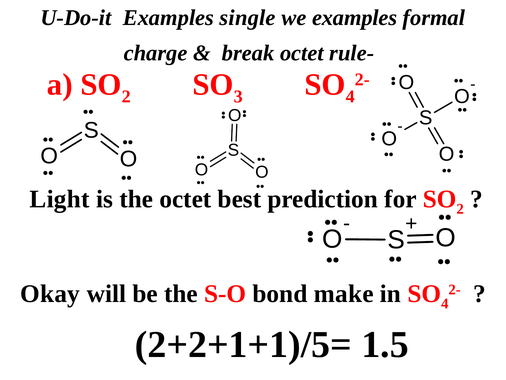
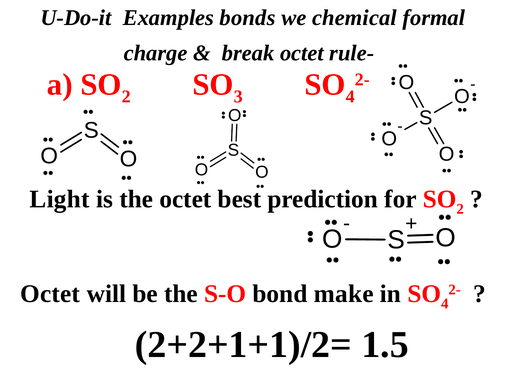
single: single -> bonds (248, 18)
we examples: examples -> chemical (354, 18)
Okay: Okay -> Octet (50, 293)
2+2+1+1)/5=: 2+2+1+1)/5= -> 2+2+1+1)/2= (243, 344)
